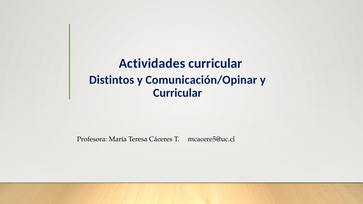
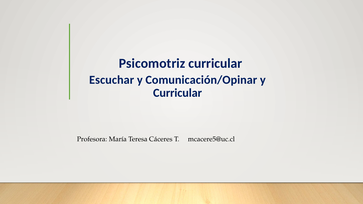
Actividades: Actividades -> Psicomotriz (152, 64)
Distintos: Distintos -> Escuchar (112, 80)
